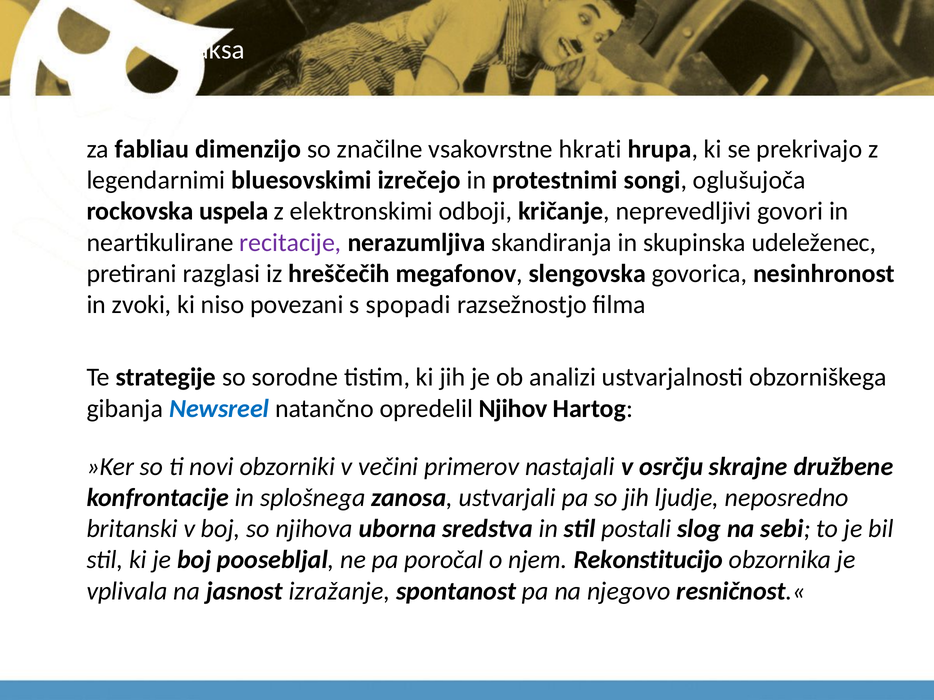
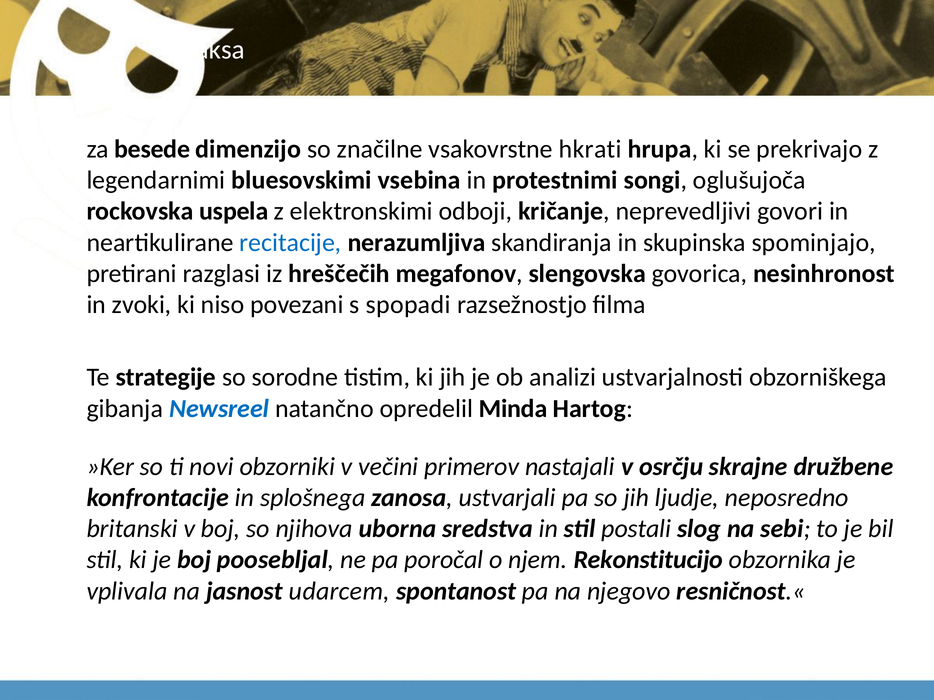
fabliau: fabliau -> besede (152, 149)
izrečejo: izrečejo -> vsebina (419, 180)
recitacije colour: purple -> blue (290, 243)
udeleženec: udeleženec -> spominjajo (814, 243)
Njihov: Njihov -> Minda (513, 409)
izražanje: izražanje -> udarcem (339, 591)
